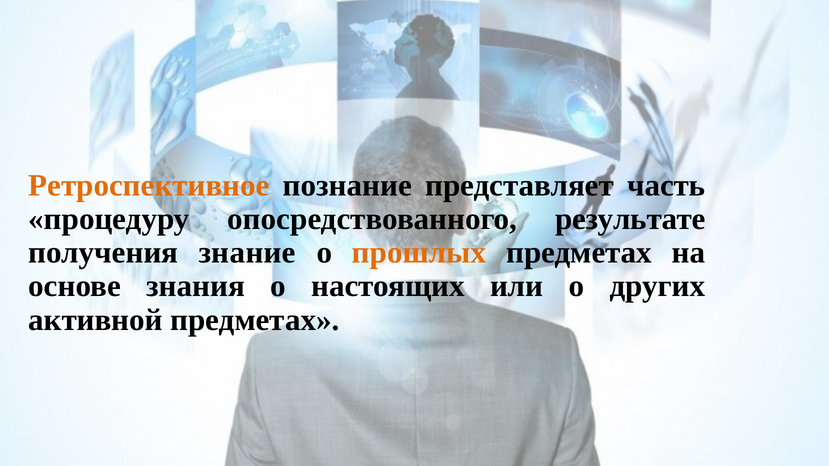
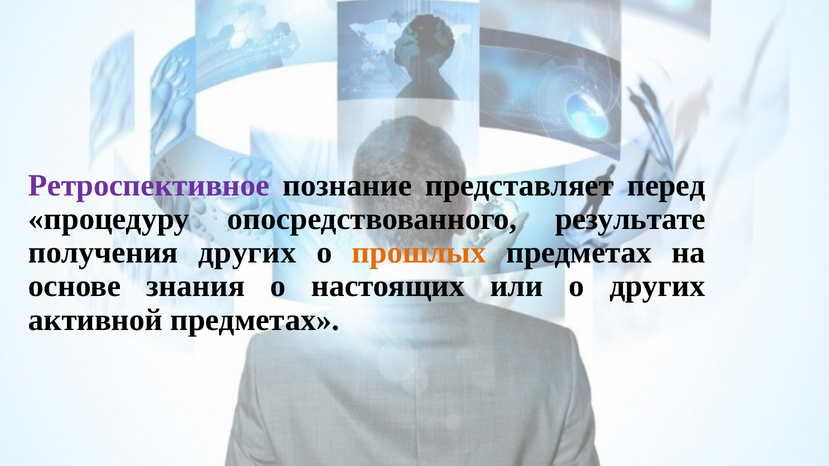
Ретроспективное colour: orange -> purple (149, 186)
часть: часть -> перед (666, 186)
получения знание: знание -> других (247, 253)
